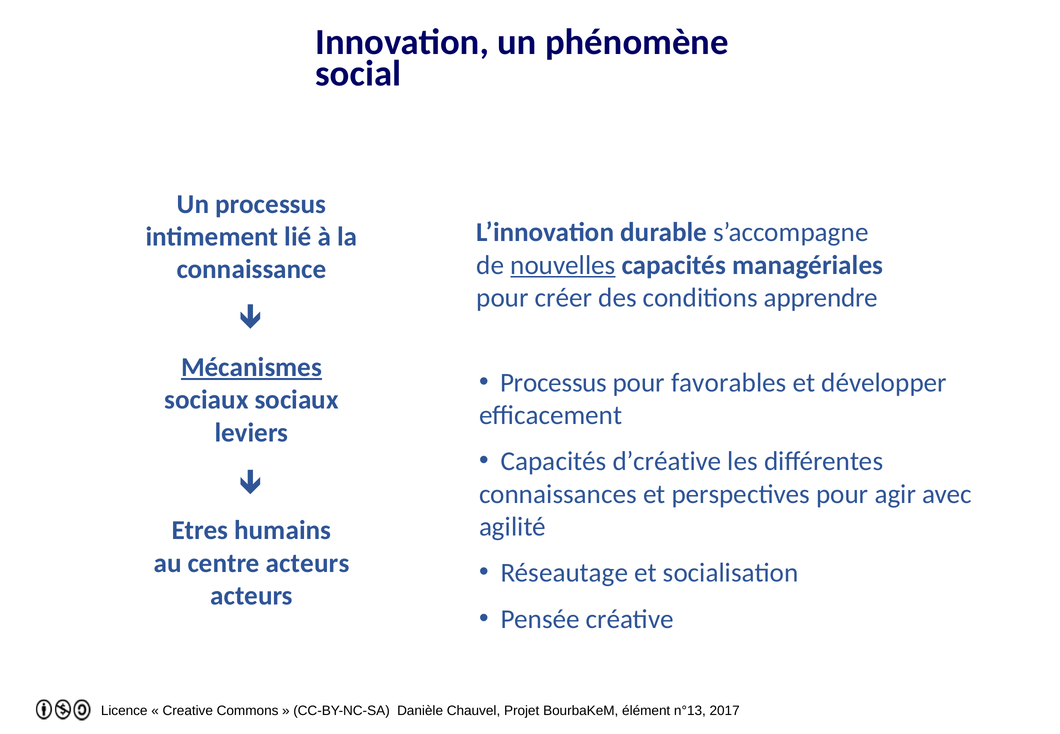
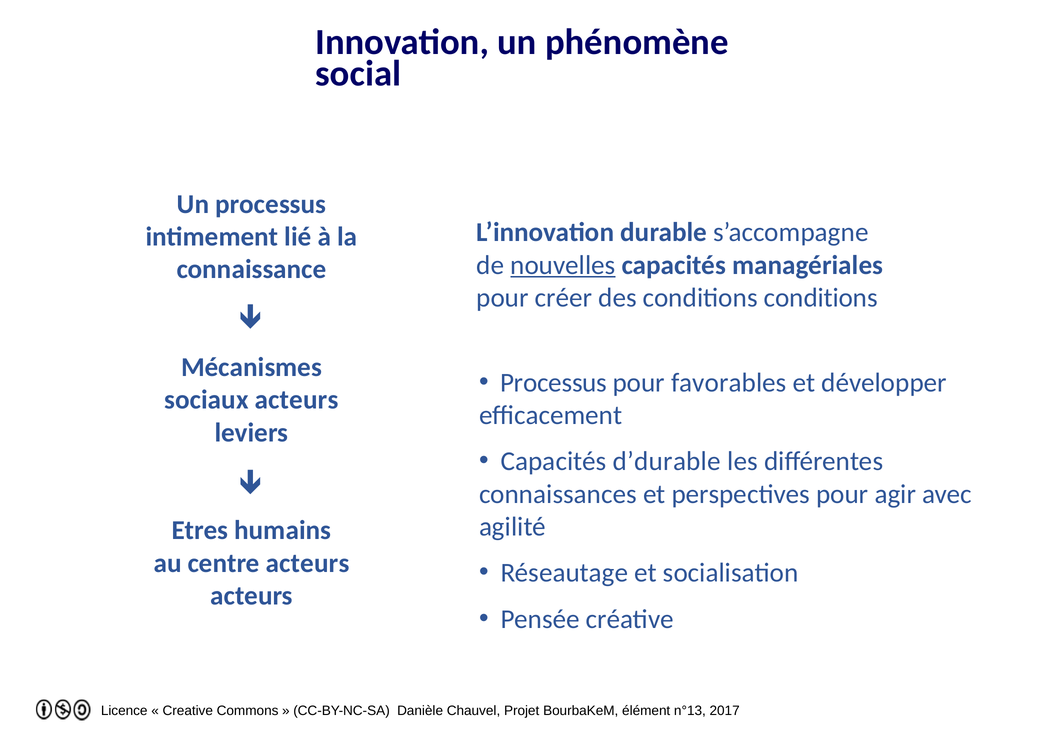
conditions apprendre: apprendre -> conditions (821, 298)
Mécanismes underline: present -> none (251, 367)
sociaux sociaux: sociaux -> acteurs (297, 400)
d’créative: d’créative -> d’durable (667, 461)
